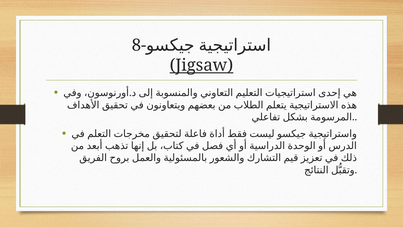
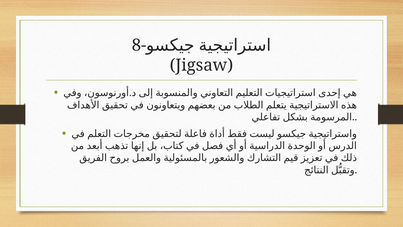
Jigsaw underline: present -> none (201, 65)
